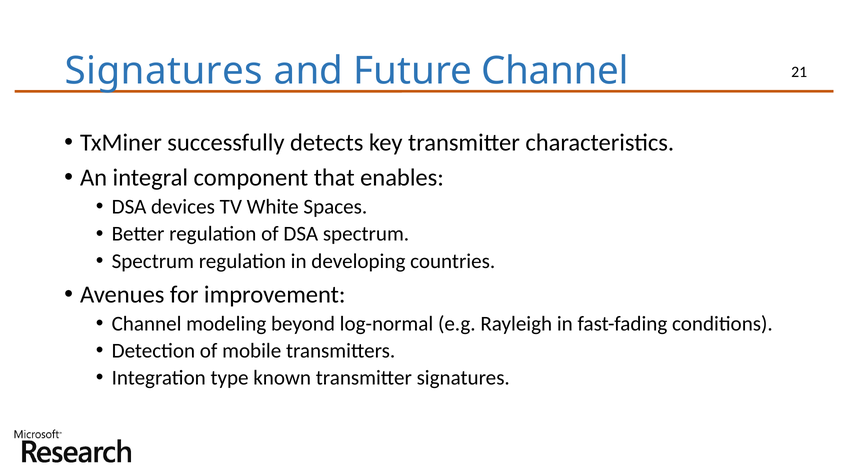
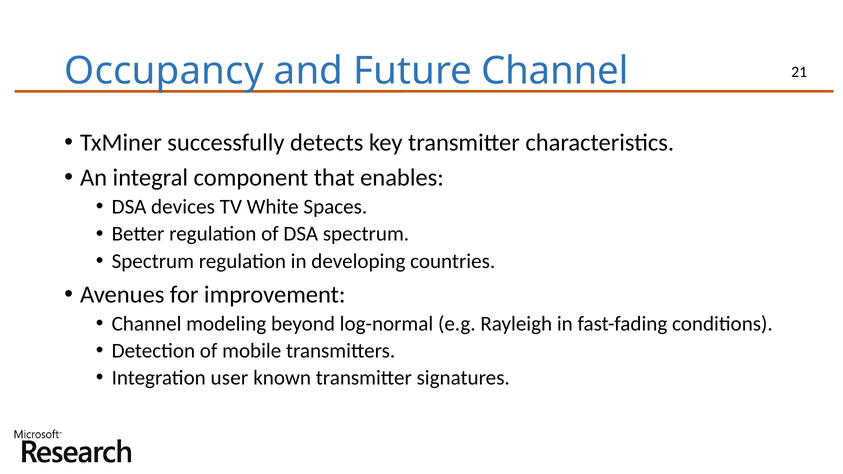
Signatures: Signatures -> Occupancy (164, 71)
type: type -> user (229, 378)
